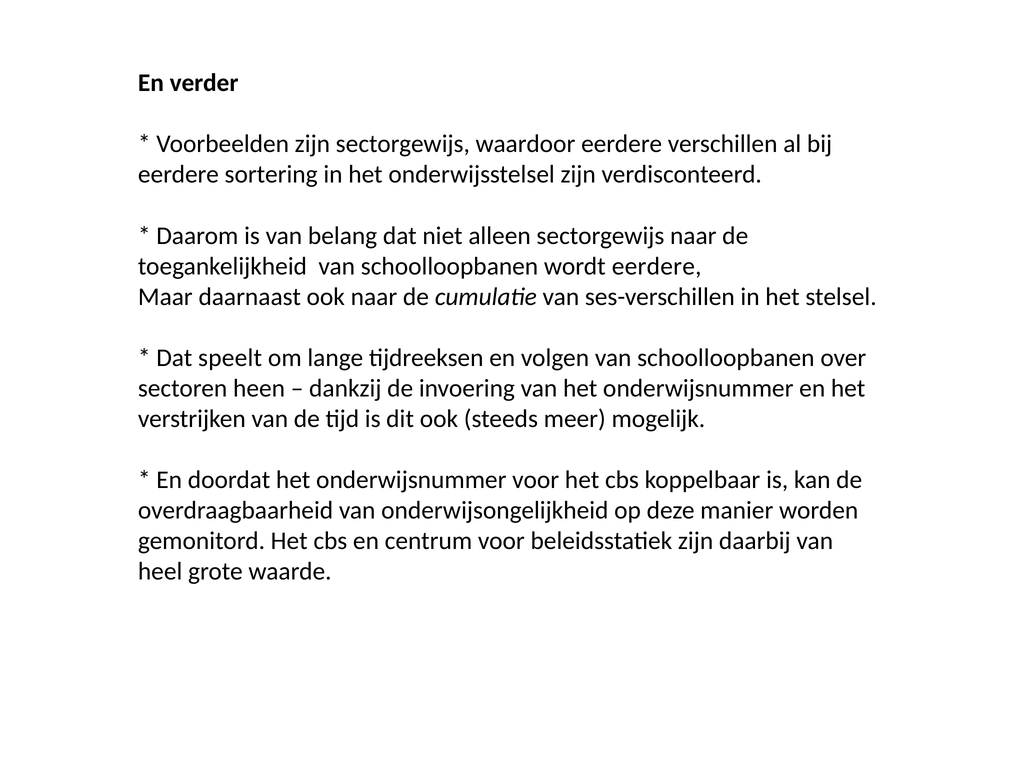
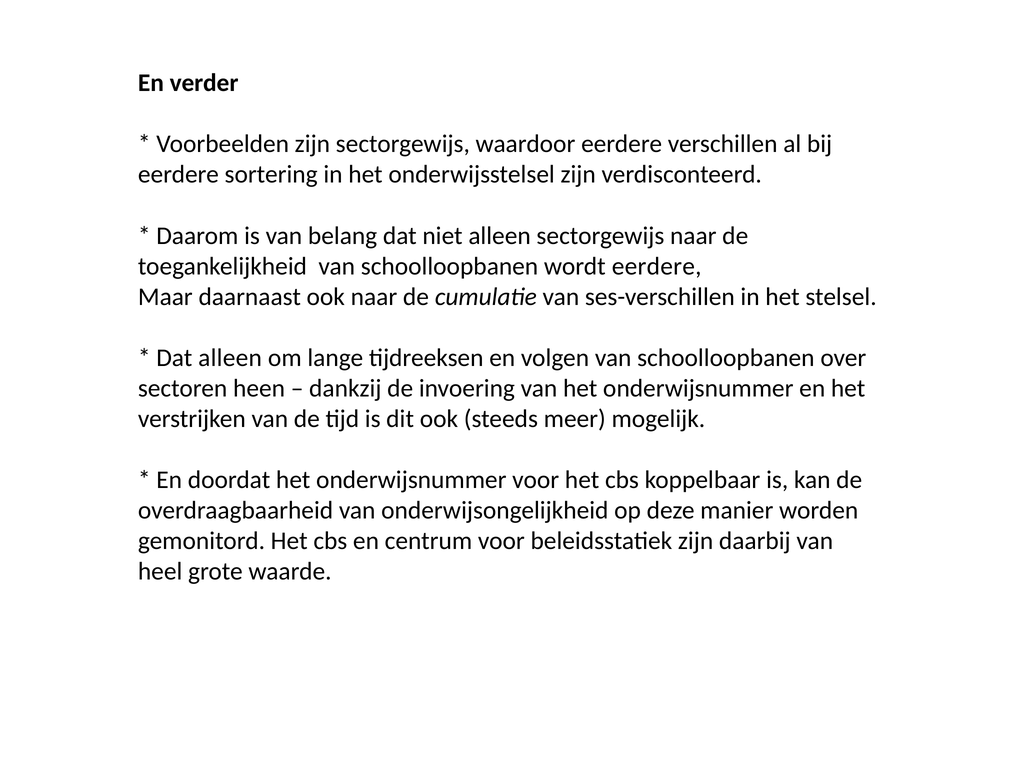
Dat speelt: speelt -> alleen (230, 358)
